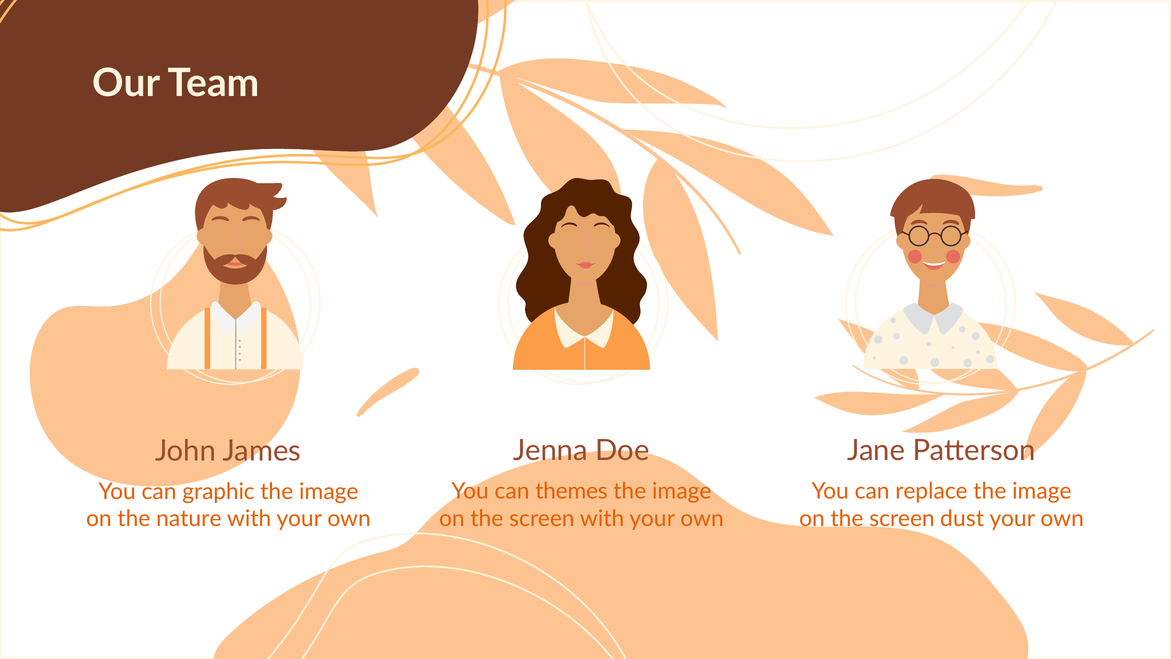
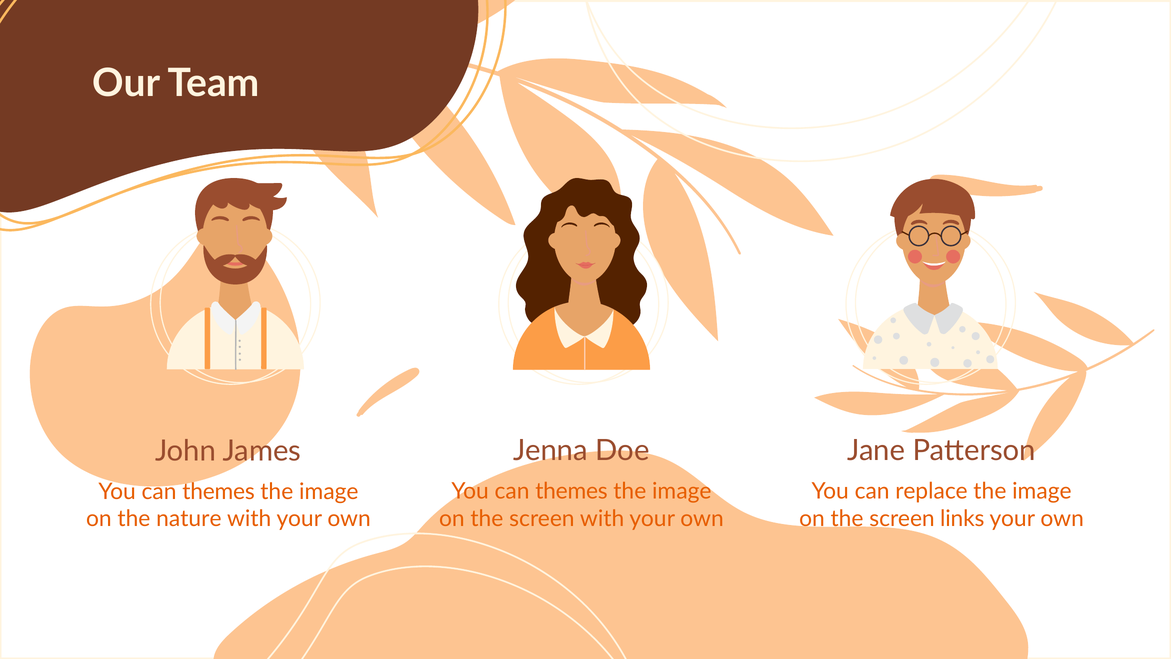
graphic: graphic -> themes (219, 491)
dust: dust -> links (962, 519)
